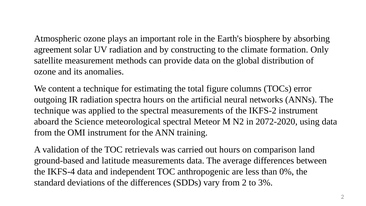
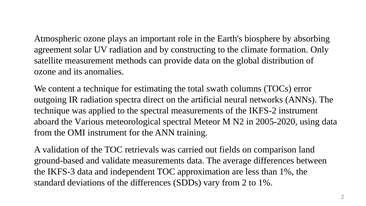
figure: figure -> swath (217, 89)
spectra hours: hours -> direct (154, 100)
Science: Science -> Various (89, 122)
2072-2020: 2072-2020 -> 2005-2020 (277, 122)
out hours: hours -> fields (230, 150)
latitude: latitude -> validate (116, 161)
IKFS-4: IKFS-4 -> IKFS-3 (61, 172)
anthropogenic: anthropogenic -> approximation (204, 172)
than 0%: 0% -> 1% (287, 172)
to 3%: 3% -> 1% (265, 183)
